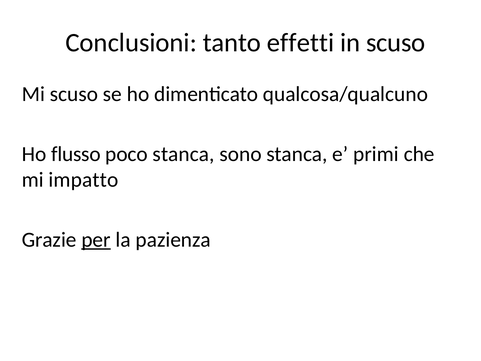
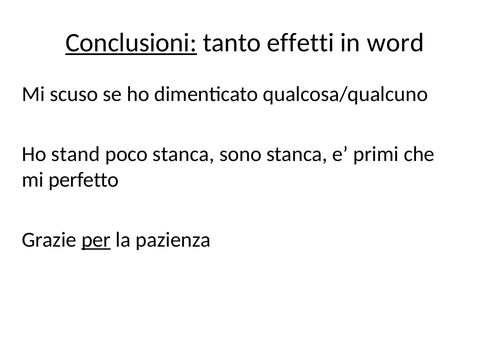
Conclusioni underline: none -> present (131, 43)
in scuso: scuso -> word (395, 43)
flusso: flusso -> stand (76, 154)
impatto: impatto -> perfetto (84, 180)
